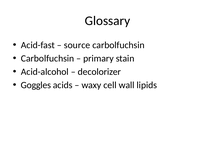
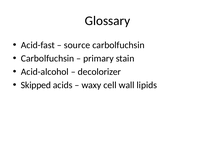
Goggles: Goggles -> Skipped (36, 85)
